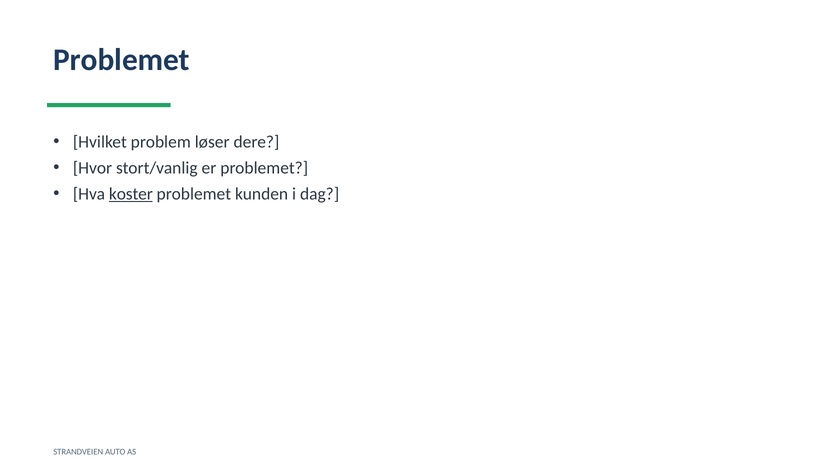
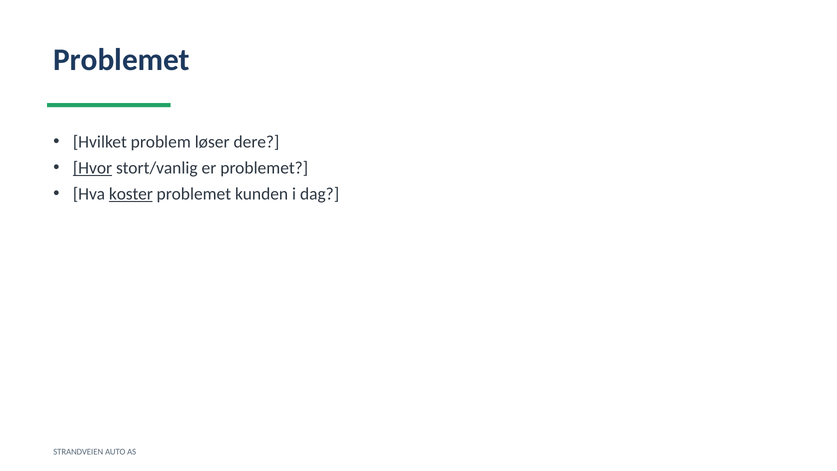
Hvor underline: none -> present (93, 168)
